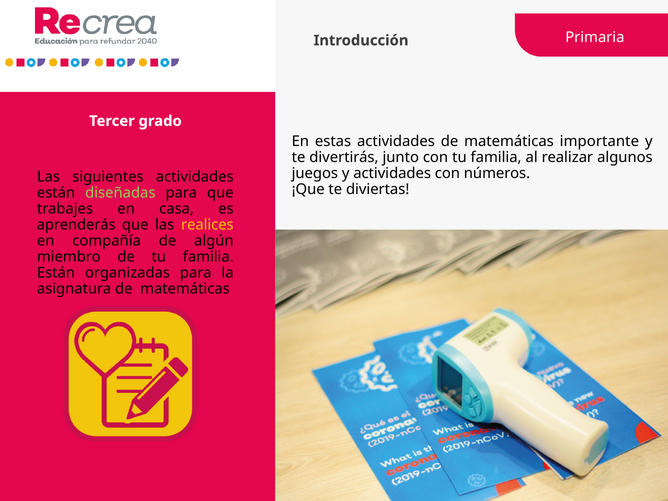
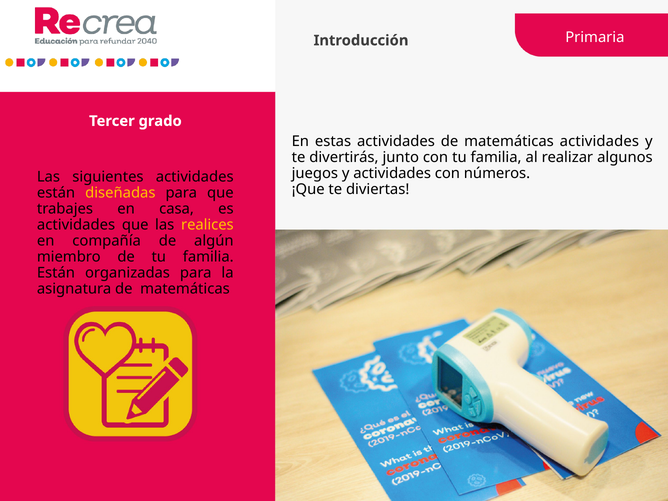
matemáticas importante: importante -> actividades (599, 141)
diseñadas colour: light green -> yellow (120, 193)
aprenderás: aprenderás -> actividades (76, 225)
